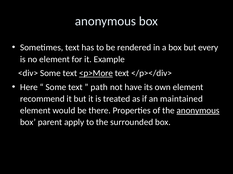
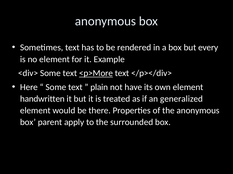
path: path -> plain (99, 87)
recommend: recommend -> handwritten (42, 99)
maintained: maintained -> generalized (182, 99)
anonymous underline: present -> none (198, 111)
